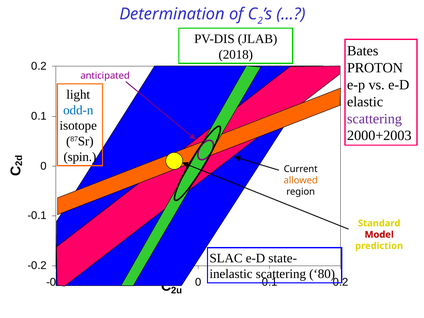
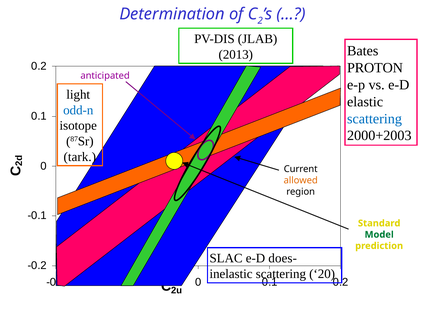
2018: 2018 -> 2013 (236, 54)
scattering colour: purple -> blue (374, 119)
spin: spin -> tark (80, 157)
Model colour: red -> green (379, 235)
state-: state- -> does- (283, 258)
80: 80 -> 20 (322, 274)
